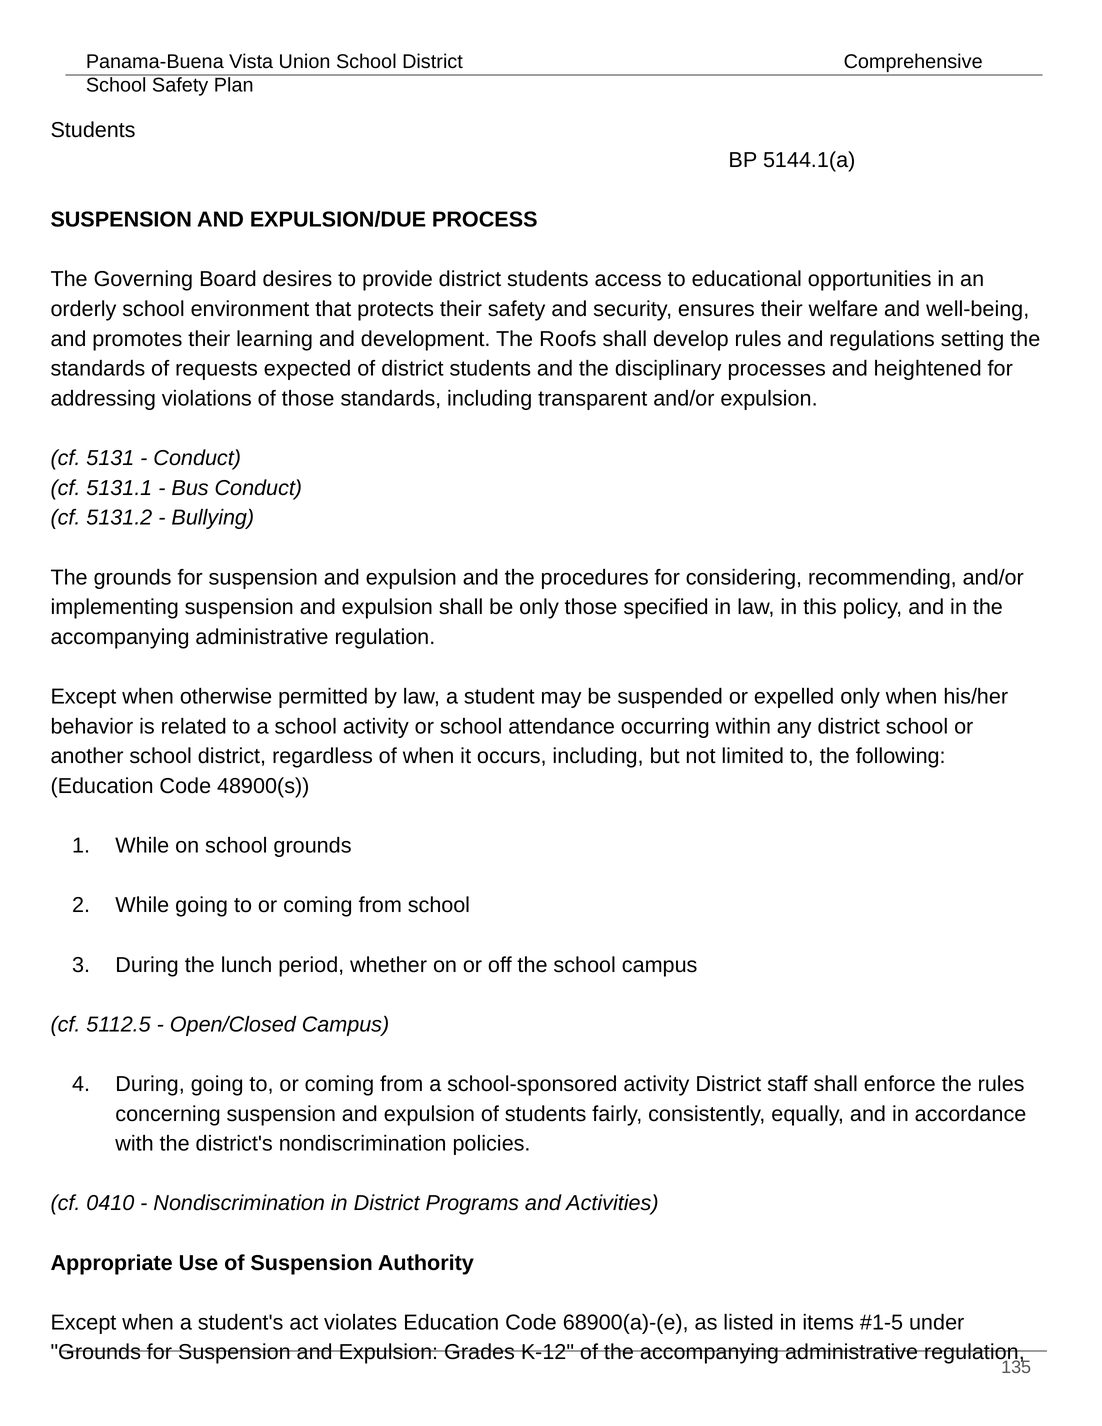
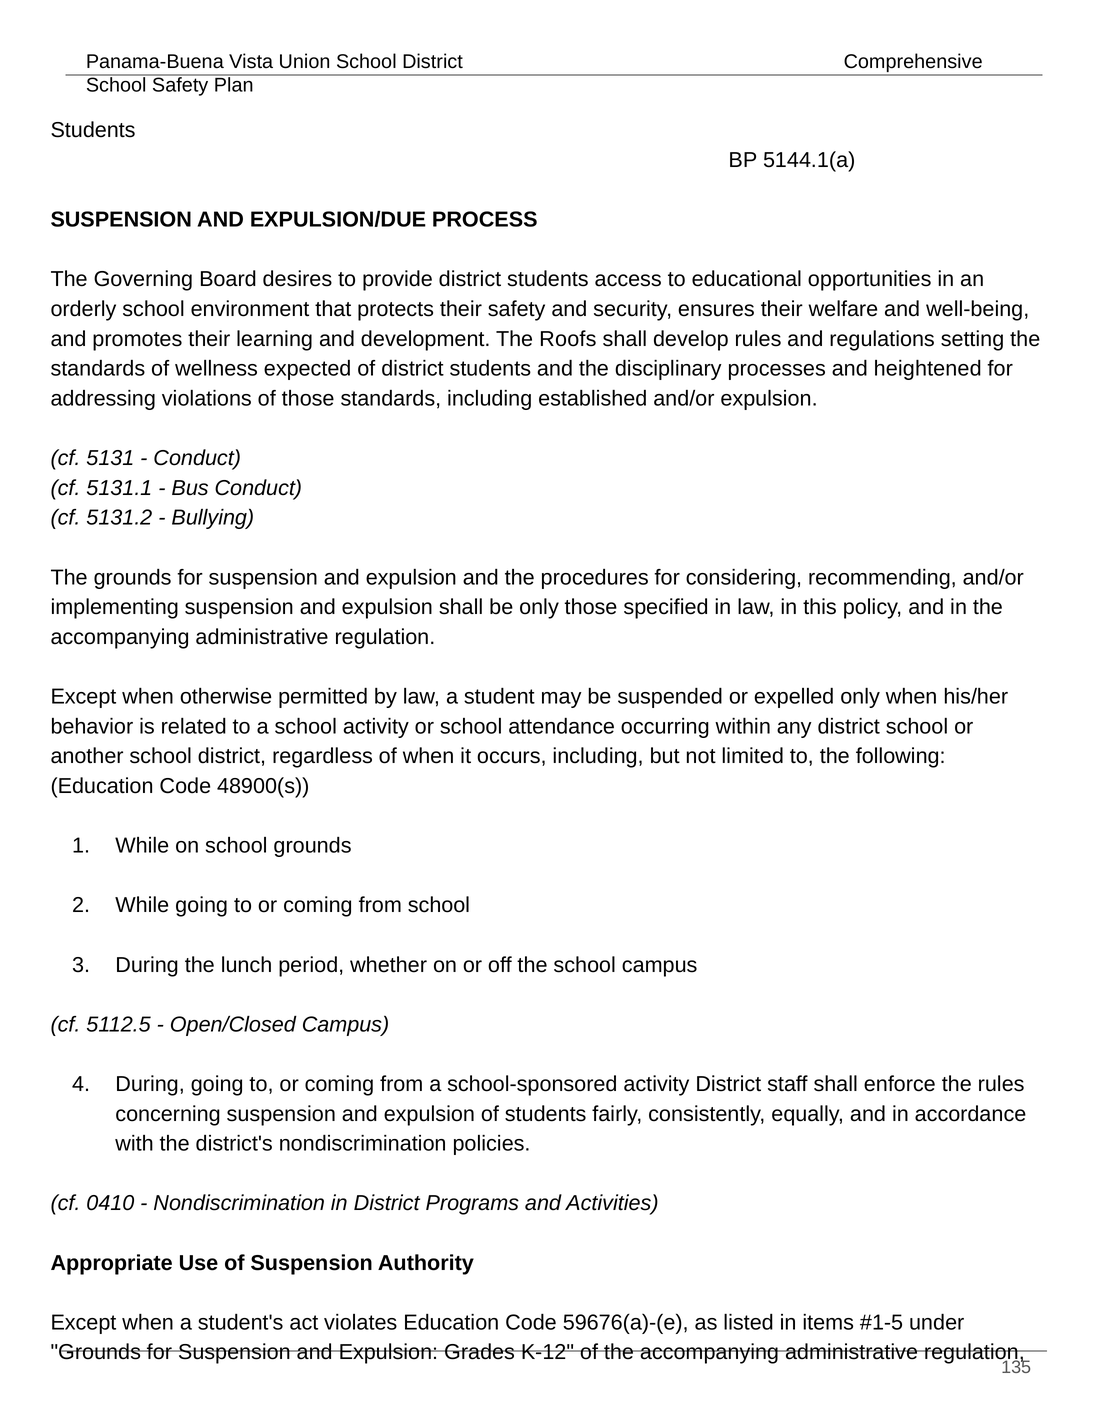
requests: requests -> wellness (217, 369)
transparent: transparent -> established (593, 399)
68900(a)-(e: 68900(a)-(e -> 59676(a)-(e (626, 1323)
